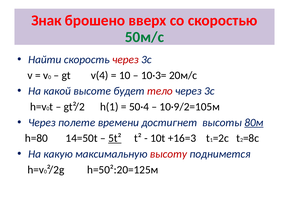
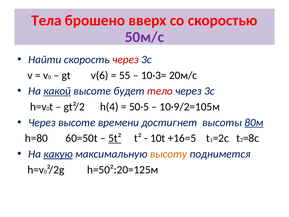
Знак: Знак -> Тела (46, 20)
50м/с colour: green -> purple (144, 37)
v(4: v(4 -> v(6 (100, 75)
10: 10 -> 55 (125, 75)
какой underline: none -> present (57, 91)
h(1: h(1 -> h(4 (109, 107)
50·4: 50·4 -> 50·5 (139, 107)
Через полете: полете -> высоте (77, 122)
14=50t: 14=50t -> 60=50t (82, 138)
+16=3: +16=3 -> +16=5 (182, 138)
какую underline: none -> present (58, 154)
высоту colour: red -> orange (168, 154)
